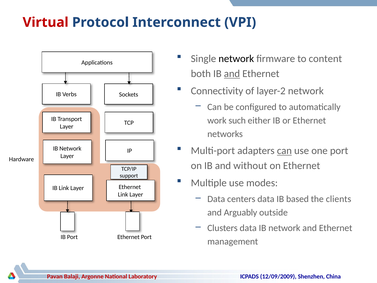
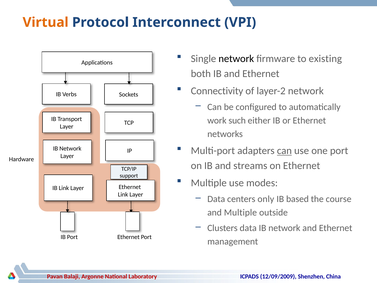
Virtual colour: red -> orange (46, 22)
content: content -> existing (325, 59)
and underline: present -> none (232, 74)
without: without -> streams (250, 166)
centers data: data -> only (266, 199)
clients: clients -> course (339, 199)
and Arguably: Arguably -> Multiple (240, 212)
